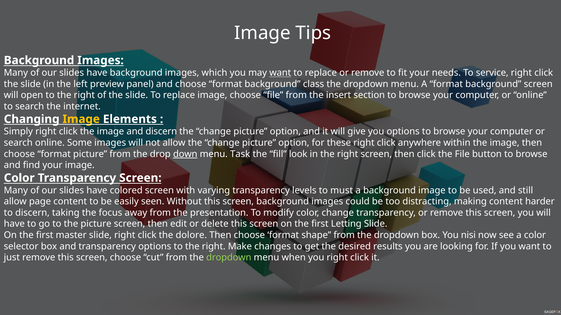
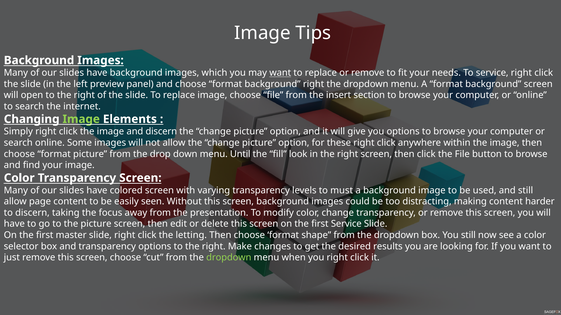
background class: class -> right (314, 84)
Image colour: yellow -> light green (81, 119)
down underline: present -> none (185, 154)
Task: Task -> Until (240, 154)
first Letting: Letting -> Service (346, 224)
dolore: dolore -> letting (191, 236)
You nisi: nisi -> still (468, 236)
